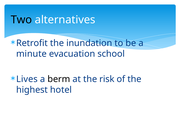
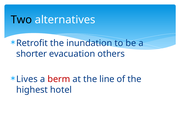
minute: minute -> shorter (32, 54)
school: school -> others (111, 54)
berm colour: black -> red (59, 79)
risk: risk -> line (107, 79)
